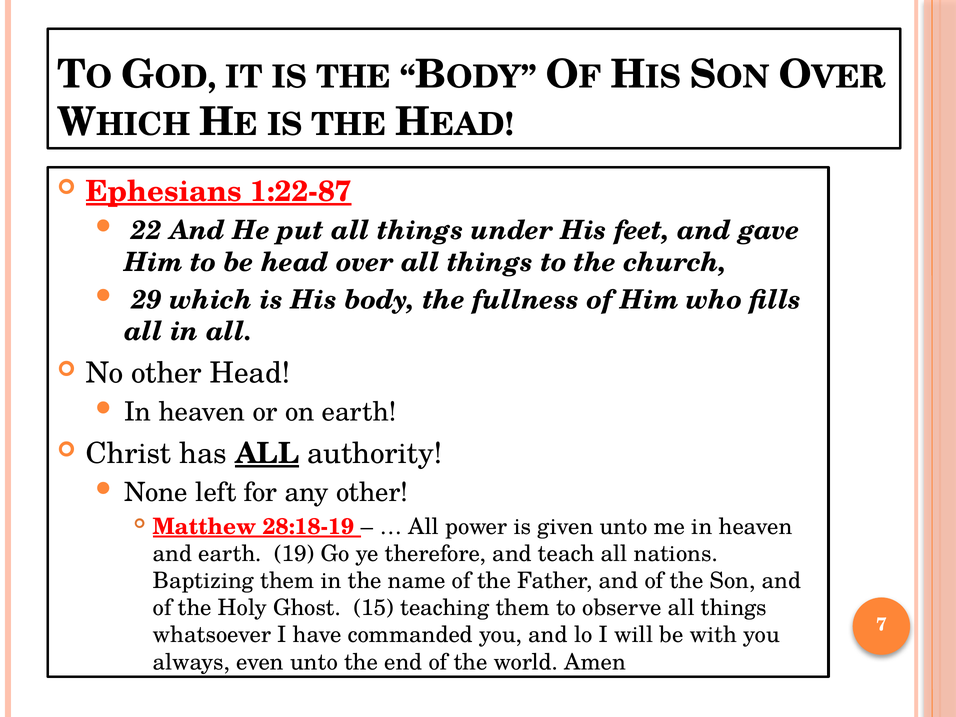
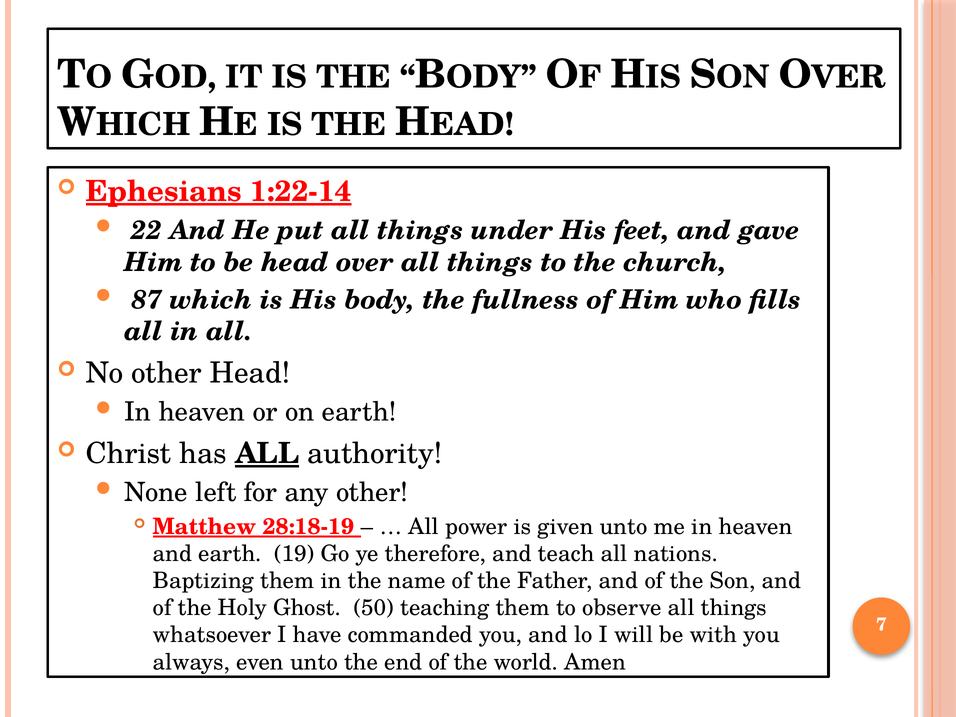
1:22-87: 1:22-87 -> 1:22-14 (301, 192)
29: 29 -> 87 (147, 300)
15: 15 -> 50 (374, 608)
